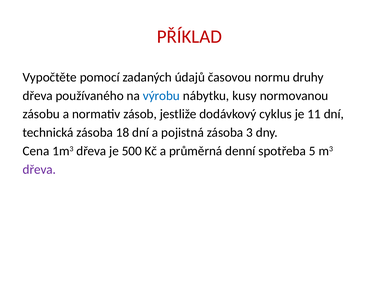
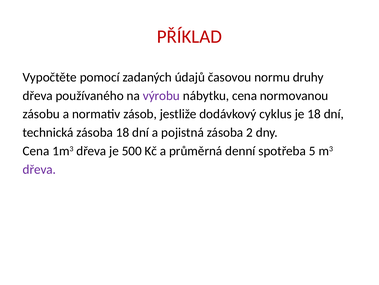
výrobu colour: blue -> purple (161, 95)
nábytku kusy: kusy -> cena (245, 95)
je 11: 11 -> 18 (314, 114)
3: 3 -> 2 (250, 132)
